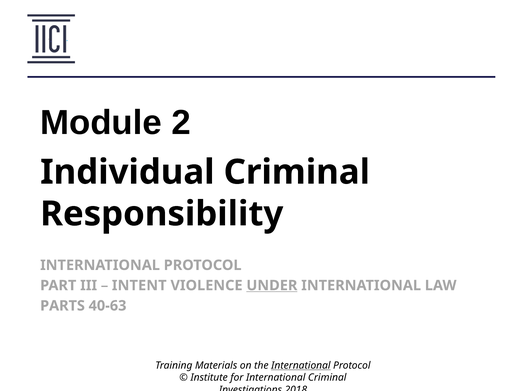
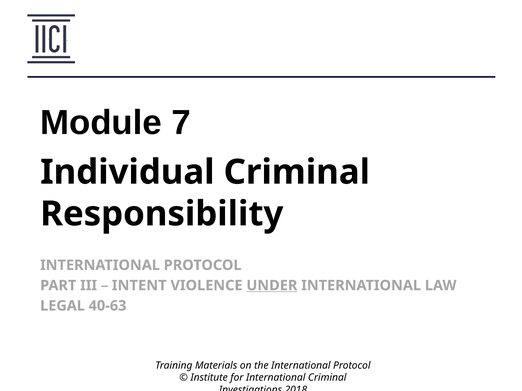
2: 2 -> 7 (181, 123)
PARTS: PARTS -> LEGAL (63, 306)
International underline: present -> none (301, 366)
